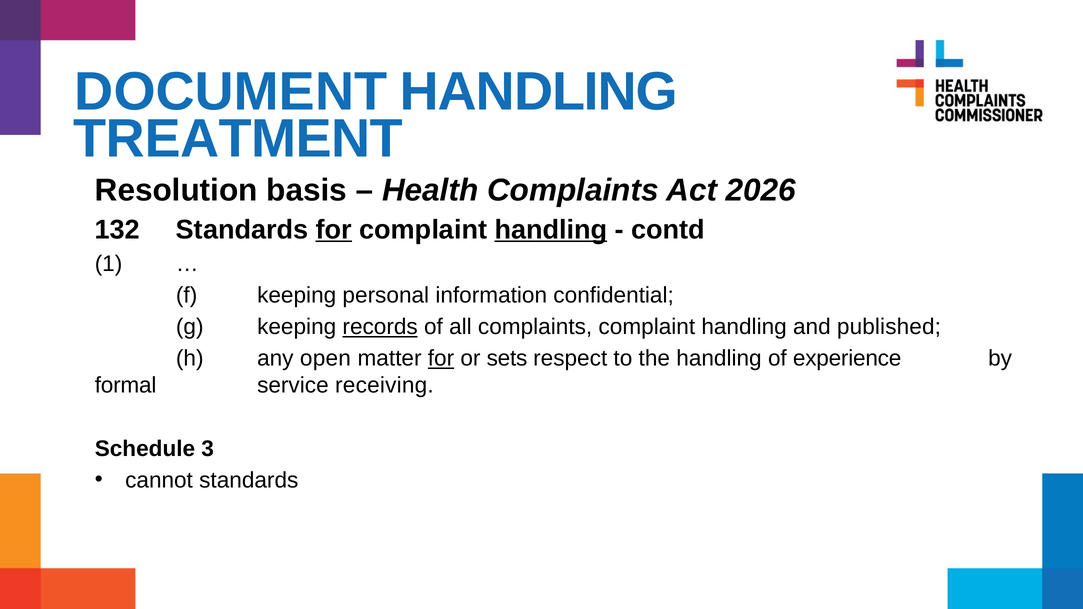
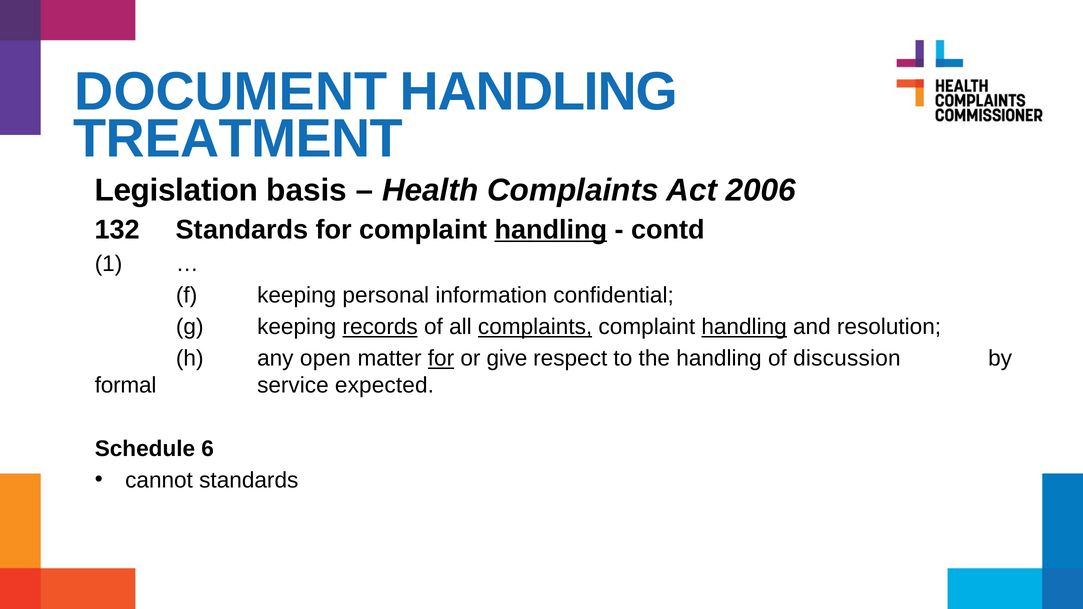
Resolution: Resolution -> Legislation (176, 190)
2026: 2026 -> 2006 (761, 190)
for underline: present -> none (334, 230)
complaints underline: none -> present (535, 327)
handling underline: none -> present (744, 327)
published: published -> resolution (889, 327)
sets: sets -> give (507, 359)
experience: experience -> discussion (847, 359)
receiving: receiving -> expected (384, 386)
3: 3 -> 6 (208, 449)
